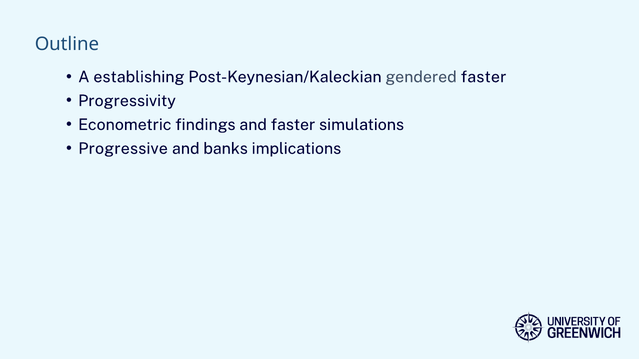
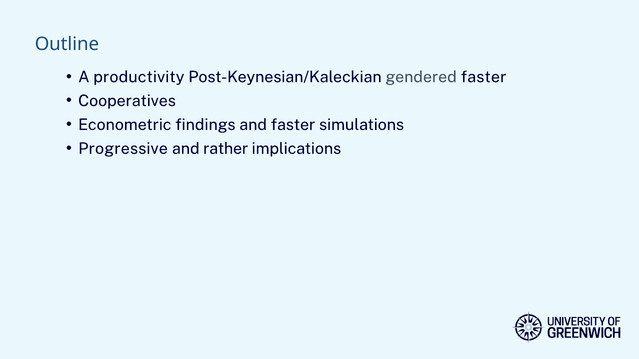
establishing: establishing -> productivity (139, 77)
Progressivity: Progressivity -> Cooperatives (127, 101)
banks: banks -> rather (226, 149)
